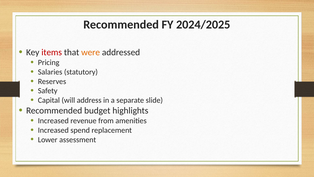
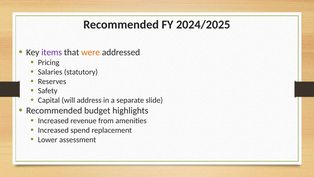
items colour: red -> purple (52, 52)
